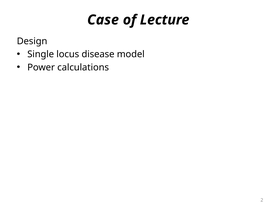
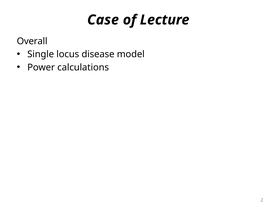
Design: Design -> Overall (32, 41)
